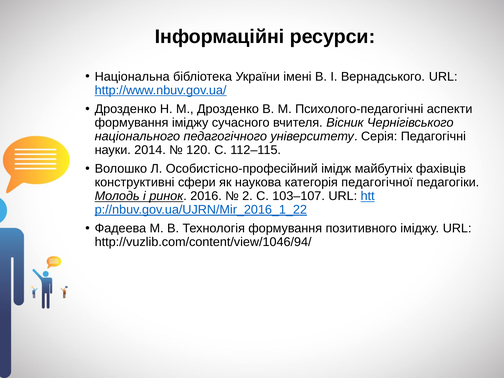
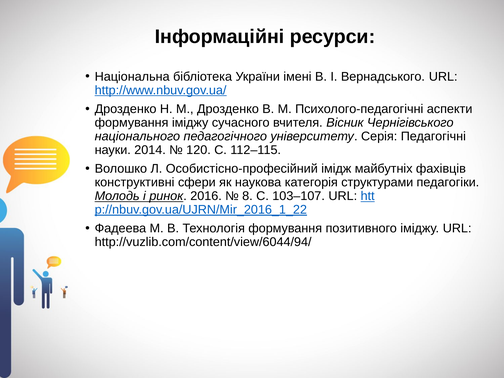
педагогічної: педагогічної -> структурами (377, 182)
2: 2 -> 8 (247, 196)
http://vuzlib.com/content/view/1046/94/: http://vuzlib.com/content/view/1046/94/ -> http://vuzlib.com/content/view/6044/94/ (203, 242)
